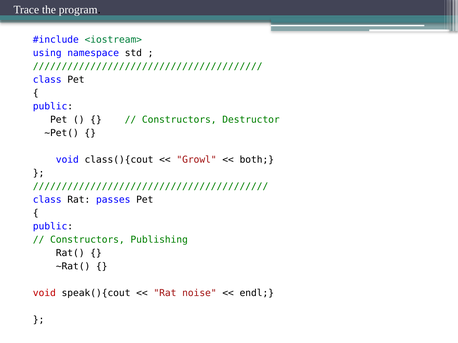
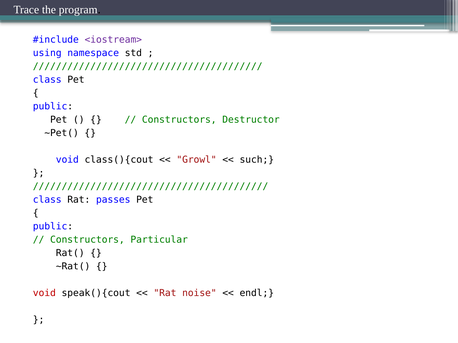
<iostream> colour: green -> purple (113, 40)
both: both -> such (257, 160)
Publishing: Publishing -> Particular (159, 240)
